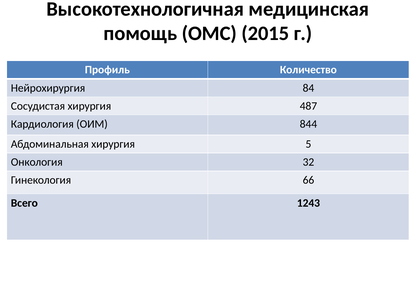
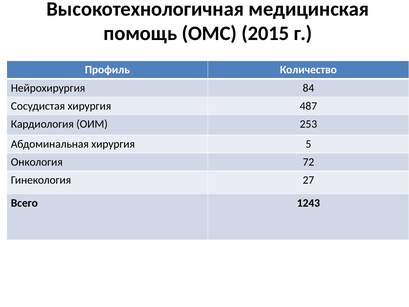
844: 844 -> 253 (308, 124)
32: 32 -> 72 (308, 162)
66: 66 -> 27 (308, 180)
